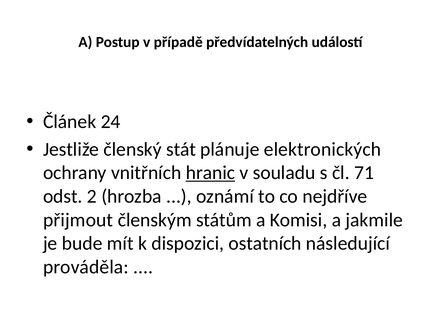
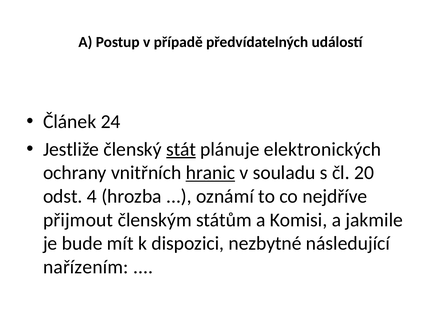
stát underline: none -> present (181, 149)
71: 71 -> 20 (364, 173)
2: 2 -> 4 (92, 196)
ostatních: ostatních -> nezbytné (265, 243)
prováděla: prováděla -> nařízením (86, 267)
